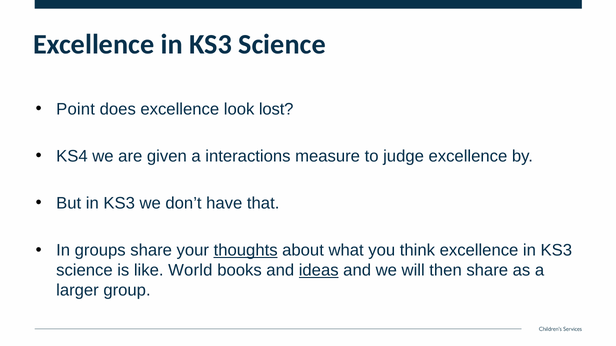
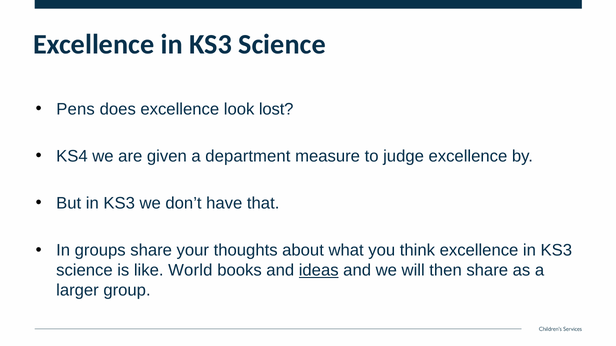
Point: Point -> Pens (76, 109)
interactions: interactions -> department (248, 156)
thoughts underline: present -> none (246, 251)
